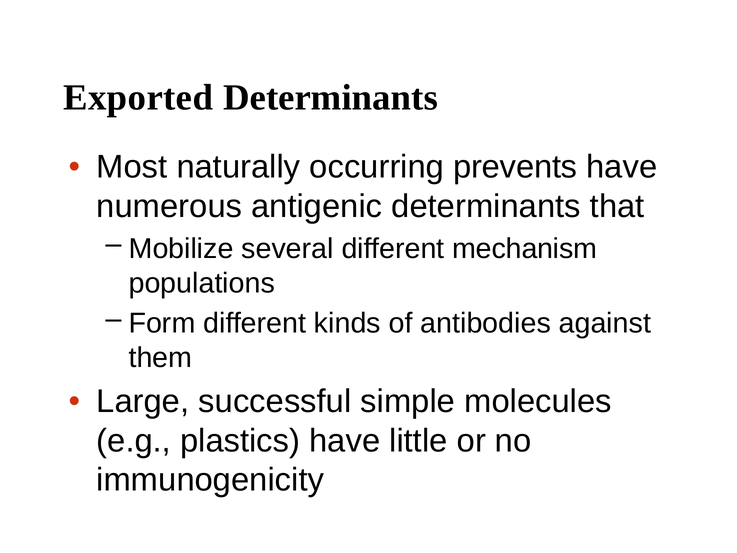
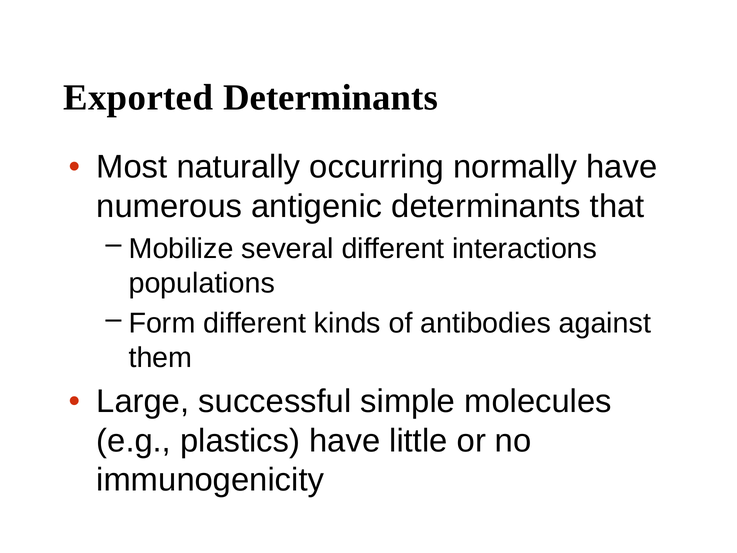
prevents: prevents -> normally (515, 167)
mechanism: mechanism -> interactions (525, 249)
